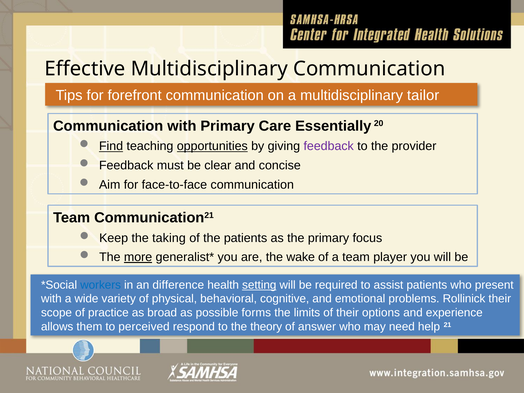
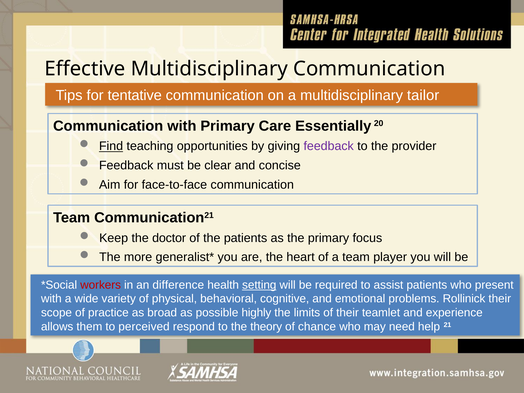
forefront: forefront -> tentative (135, 95)
opportunities underline: present -> none (212, 146)
taking: taking -> doctor (169, 238)
more underline: present -> none (138, 257)
wake: wake -> heart (301, 257)
workers colour: blue -> red (101, 285)
forms: forms -> highly (256, 313)
options: options -> teamlet (381, 313)
answer: answer -> chance (317, 327)
